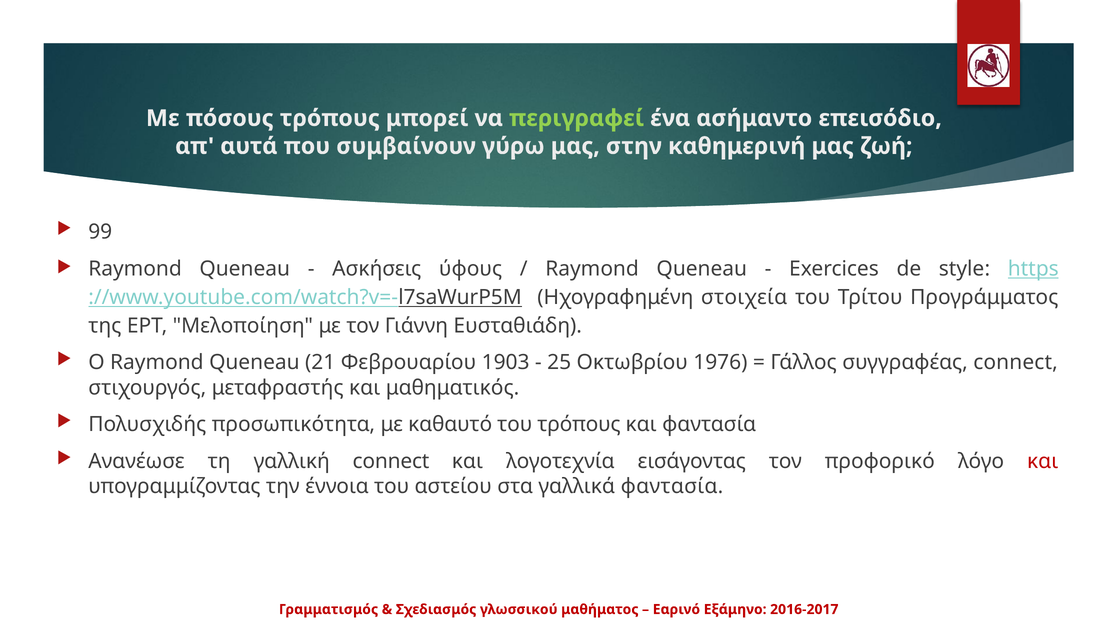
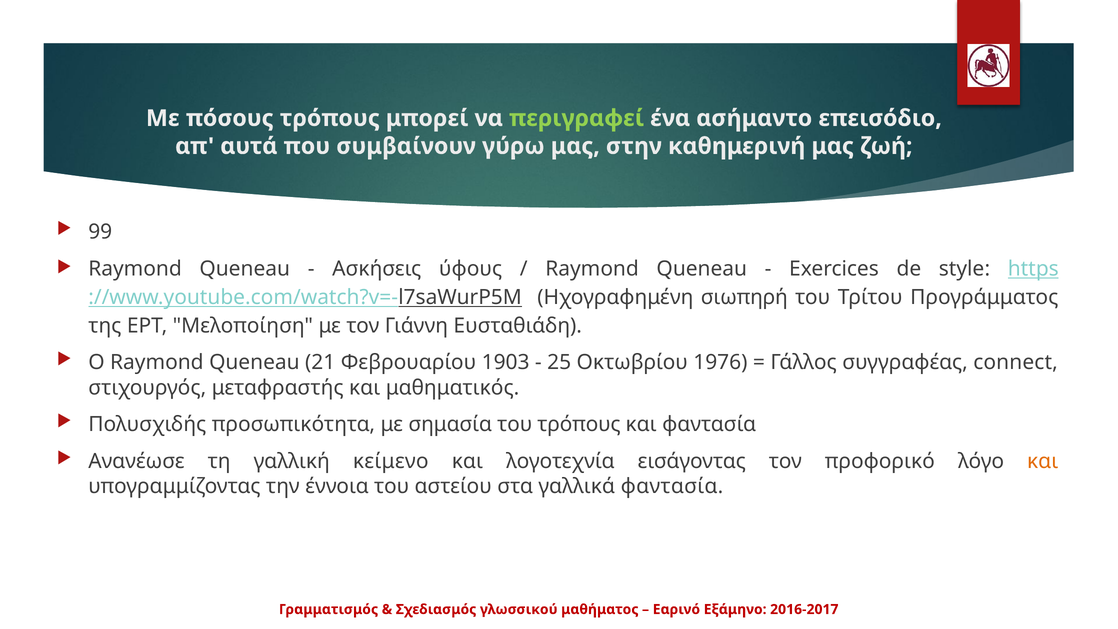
στοιχεία: στοιχεία -> σιωπηρή (744, 297)
καθαυτό: καθαυτό -> σημασία (450, 424)
γαλλική connect: connect -> κείμενο (391, 461)
και colour: red -> orange (1043, 461)
